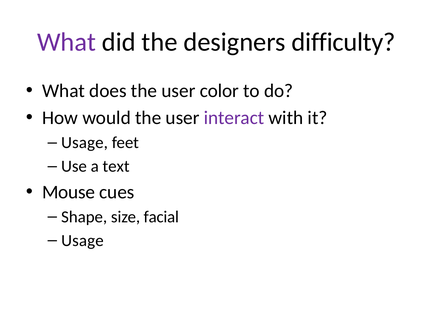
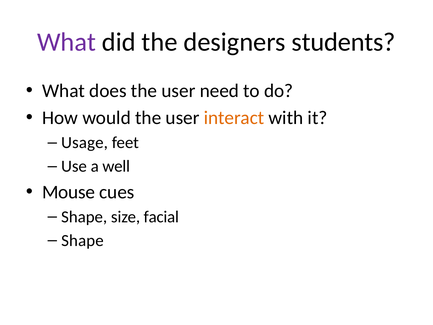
difficulty: difficulty -> students (344, 42)
color: color -> need (219, 91)
interact colour: purple -> orange (234, 118)
text: text -> well (116, 166)
Usage: Usage -> Shape (82, 240)
